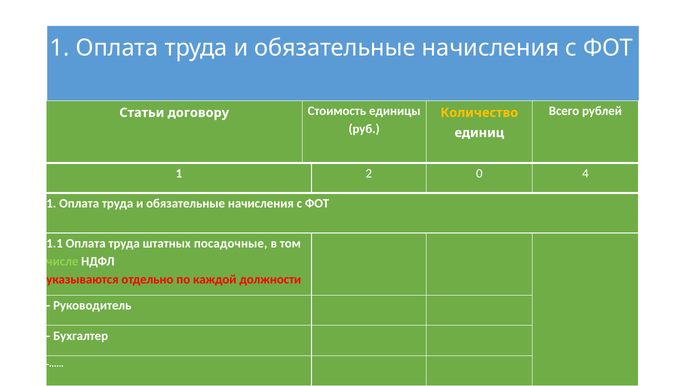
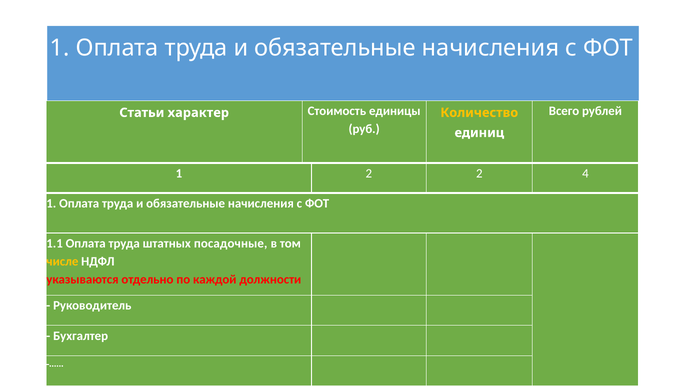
договору: договору -> характер (198, 113)
2 0: 0 -> 2 (479, 173)
числе colour: light green -> yellow (62, 261)
